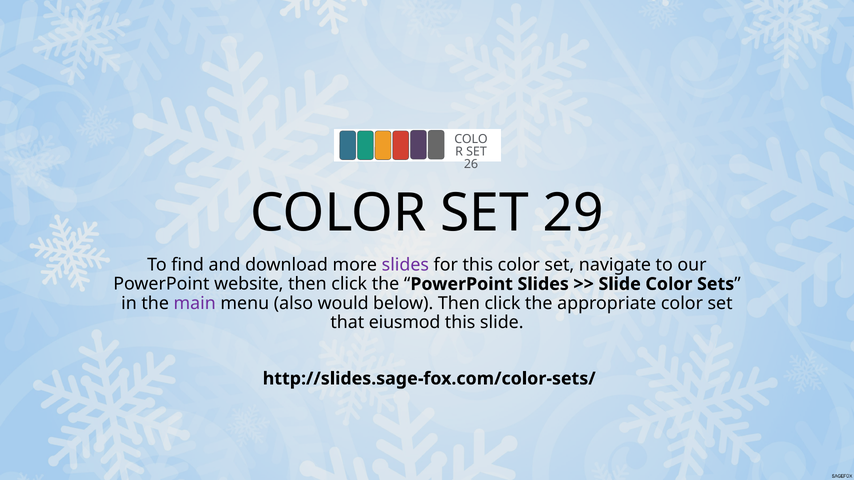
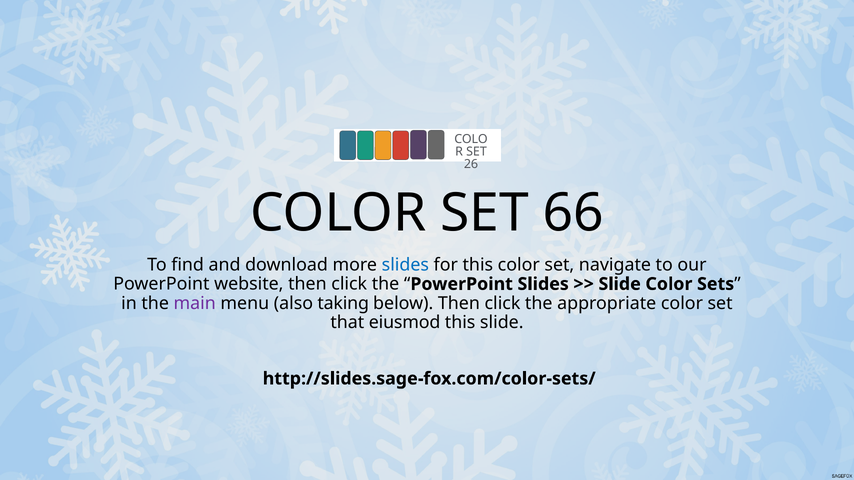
29: 29 -> 66 (573, 213)
slides colour: purple -> blue (405, 265)
would: would -> taking (343, 303)
